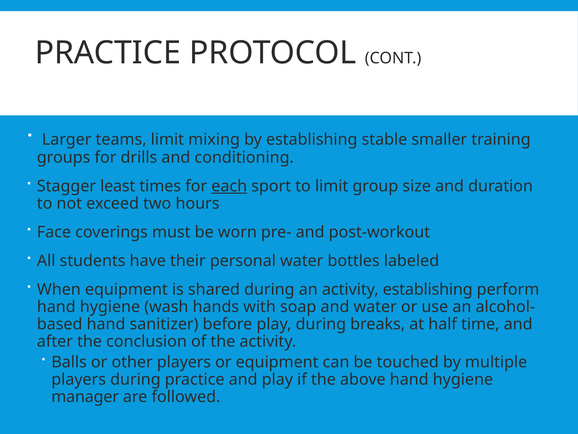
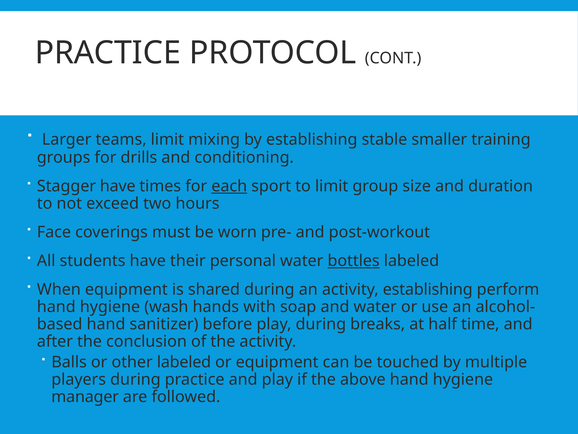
Stagger least: least -> have (118, 186)
bottles underline: none -> present (354, 261)
other players: players -> labeled (184, 362)
